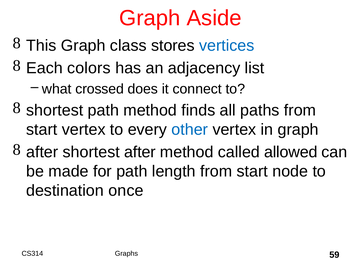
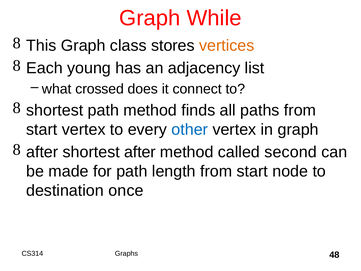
Aside: Aside -> While (214, 18)
vertices colour: blue -> orange (227, 46)
colors: colors -> young (89, 68)
allowed: allowed -> second (291, 152)
59: 59 -> 48 (334, 255)
